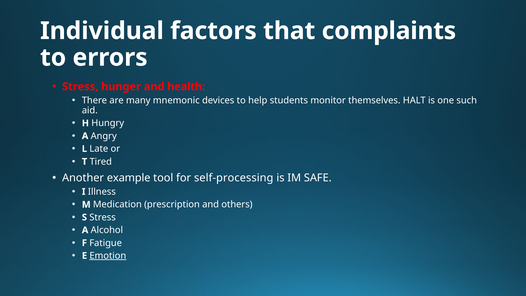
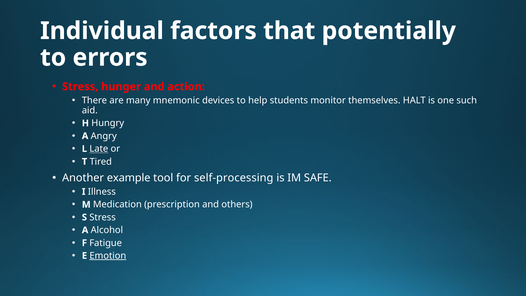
complaints: complaints -> potentially (389, 31)
health: health -> action (186, 87)
Late underline: none -> present (99, 149)
